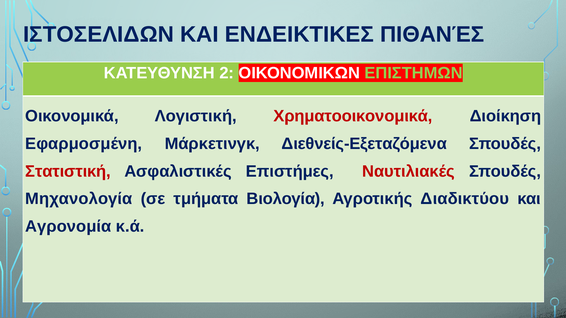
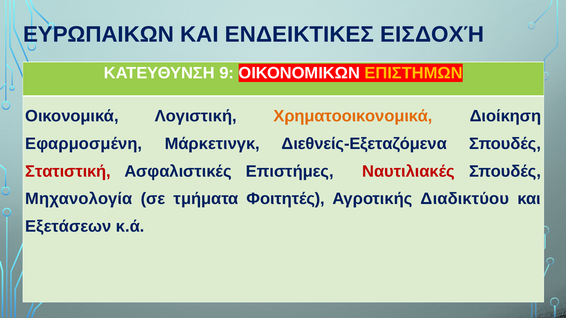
ΙΣΤΟΣΕΛΙΔΩΝ: ΙΣΤΟΣΕΛΙΔΩΝ -> ΕΥΡΩΠΑΙΚΩΝ (98, 35)
ΠΙΘΑΝΈΣ: ΠΙΘΑΝΈΣ -> ΕΙΣΔΟΧΉ (432, 35)
2: 2 -> 9 (227, 73)
ΕΠΙΣΤΗΜΩΝ colour: light green -> yellow (414, 73)
Χρηματοοικονομικά colour: red -> orange (353, 116)
Βιολογία: Βιολογία -> Φοιτητές (286, 199)
Αγρονομία: Αγρονομία -> Εξετάσεων (68, 227)
